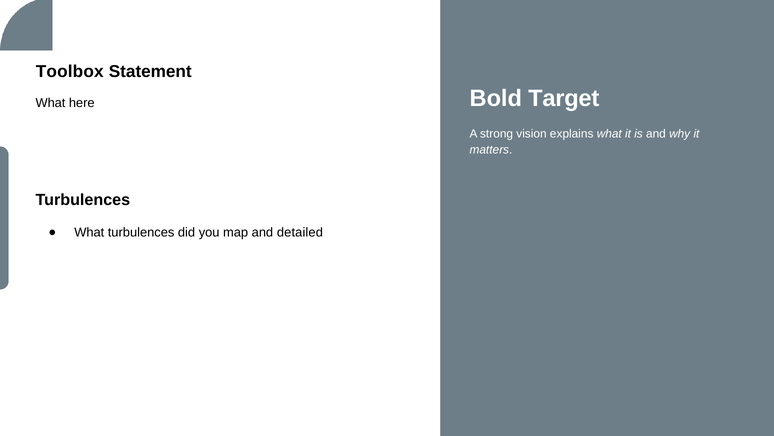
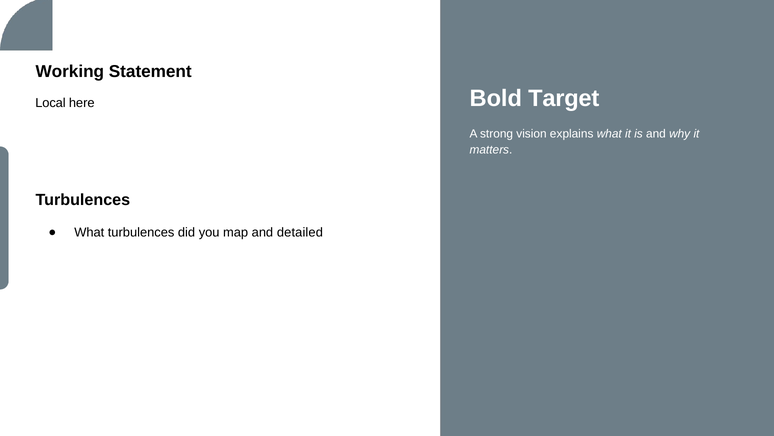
Toolbox: Toolbox -> Working (70, 71)
What: What -> Local (50, 103)
